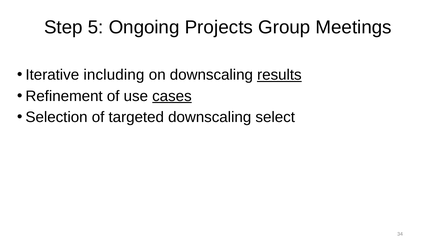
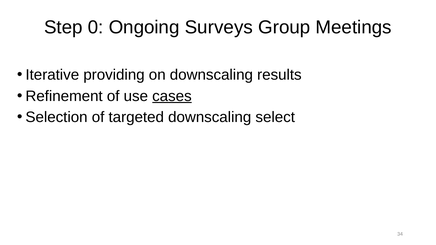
5: 5 -> 0 (96, 27)
Projects: Projects -> Surveys (219, 27)
including: including -> providing (114, 75)
results underline: present -> none (279, 75)
